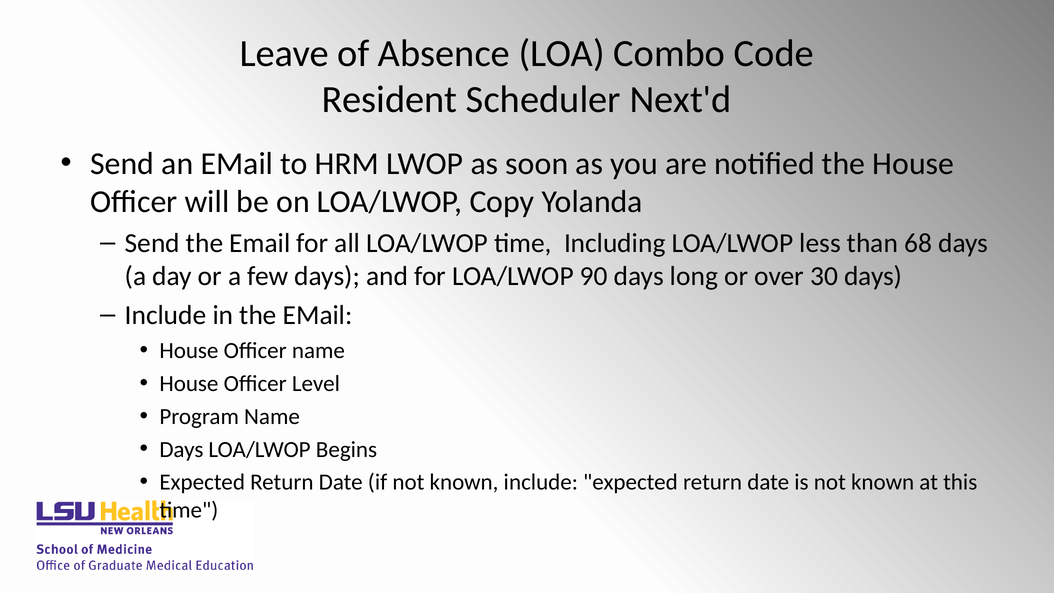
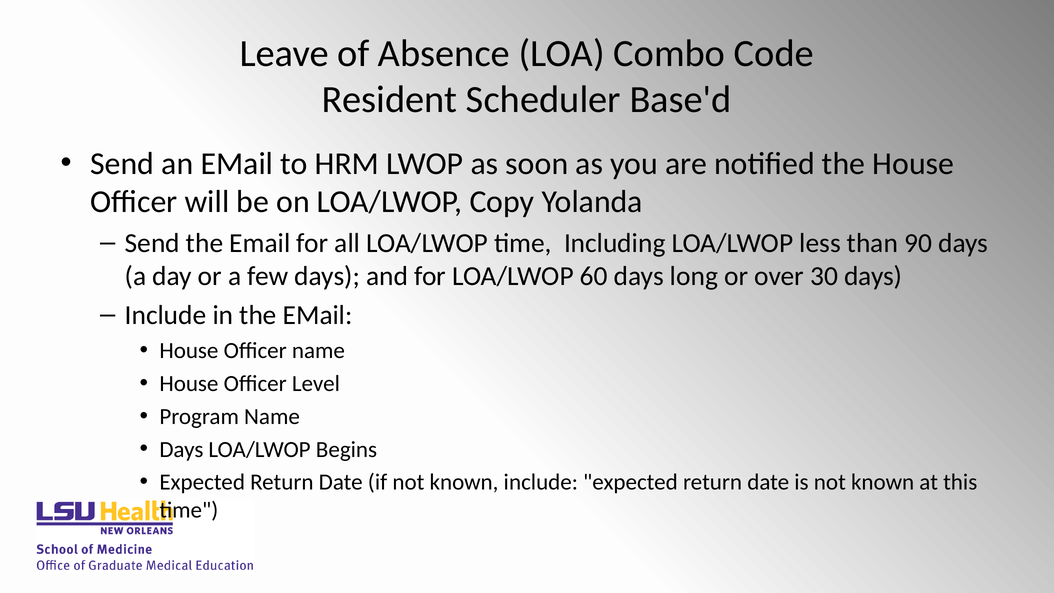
Next'd: Next'd -> Base'd (681, 100)
68: 68 -> 90 (918, 243)
90: 90 -> 60 (594, 276)
